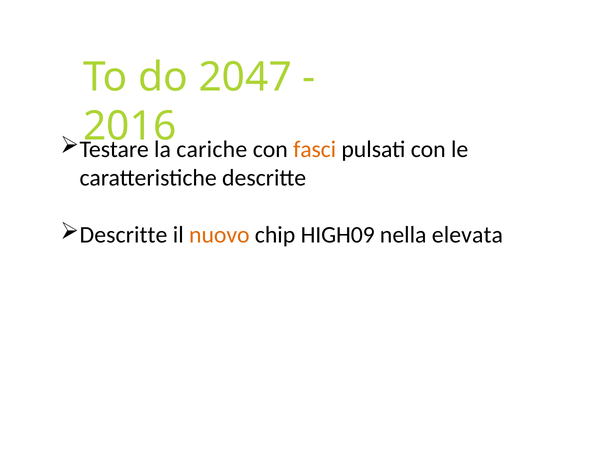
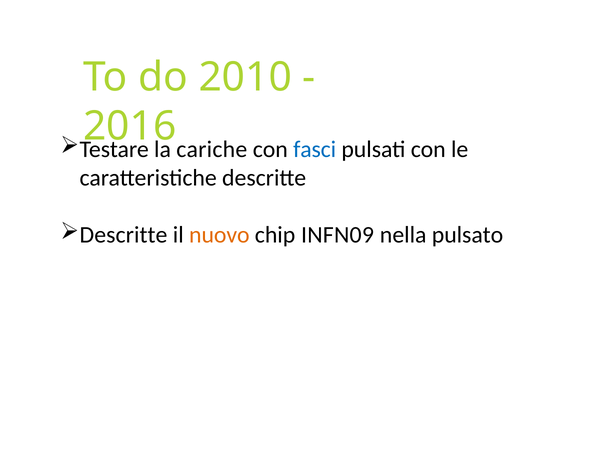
2047: 2047 -> 2010 (245, 77)
fasci colour: orange -> blue (315, 149)
HIGH09: HIGH09 -> INFN09 (338, 235)
elevata: elevata -> pulsato (468, 235)
